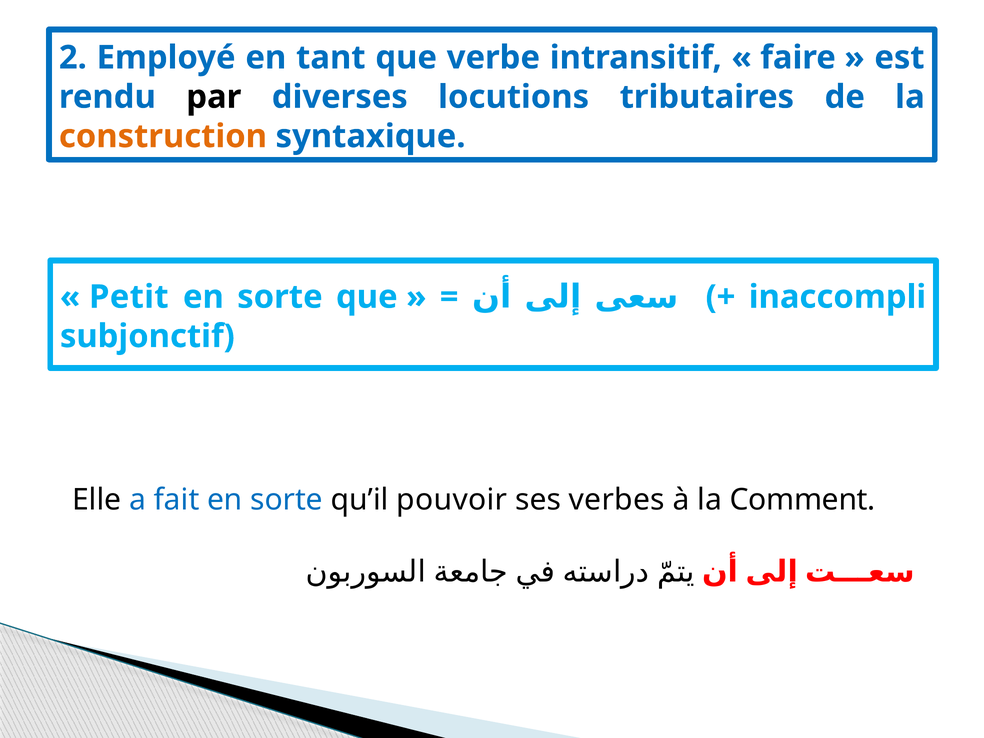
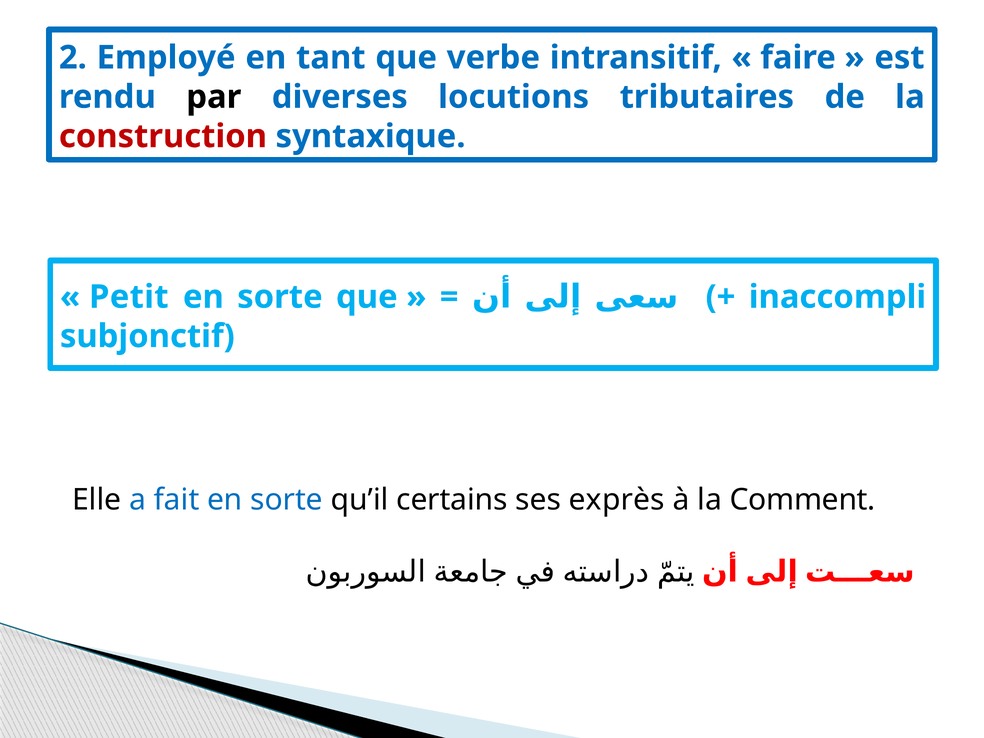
construction colour: orange -> red (163, 136)
pouvoir: pouvoir -> certains (452, 500)
verbes: verbes -> exprès (617, 500)
